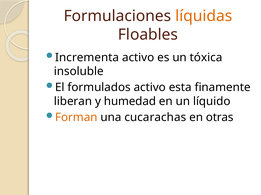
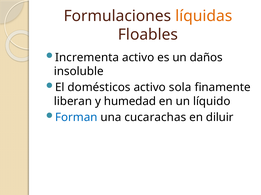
tóxica: tóxica -> daños (206, 58)
formulados: formulados -> domésticos (99, 88)
esta: esta -> sola (180, 88)
Forman colour: orange -> blue (76, 118)
otras: otras -> diluir (220, 118)
